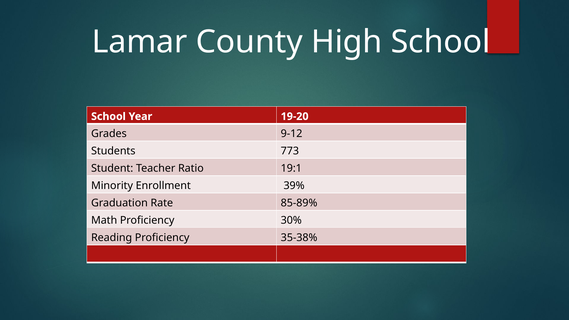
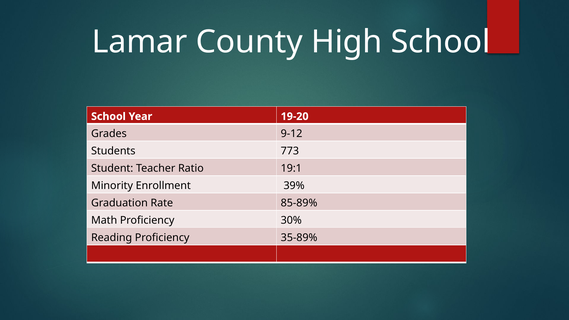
35-38%: 35-38% -> 35-89% (299, 238)
